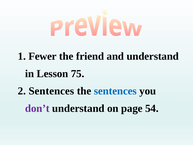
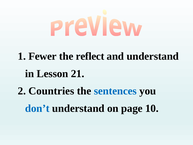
friend: friend -> reflect (90, 56)
75: 75 -> 21 (78, 73)
2 Sentences: Sentences -> Countries (51, 91)
don’t colour: purple -> blue (37, 108)
54: 54 -> 10 (152, 108)
